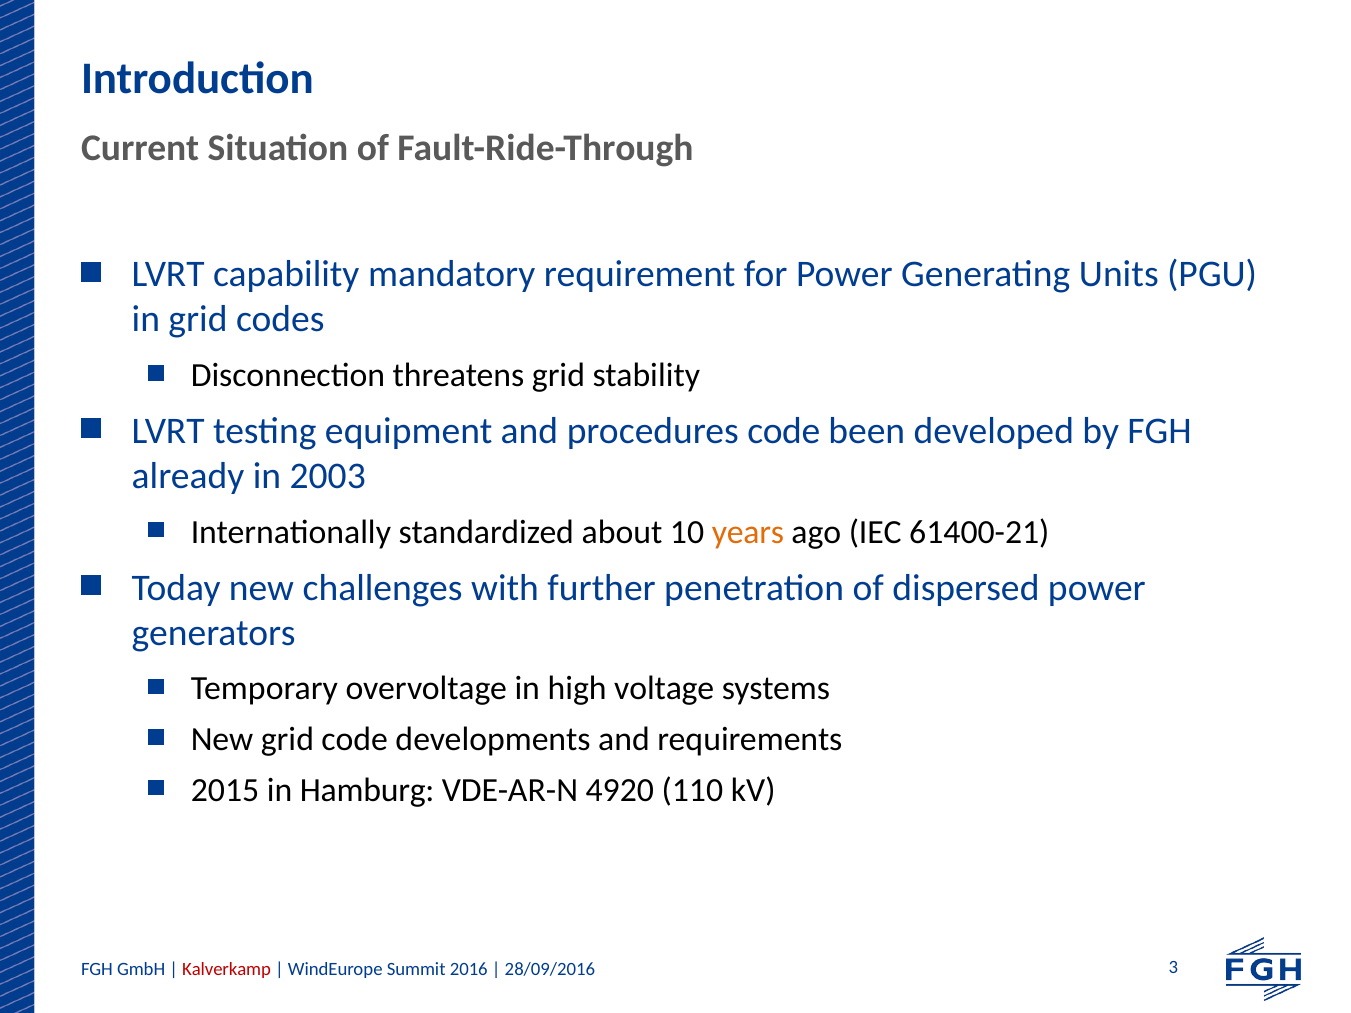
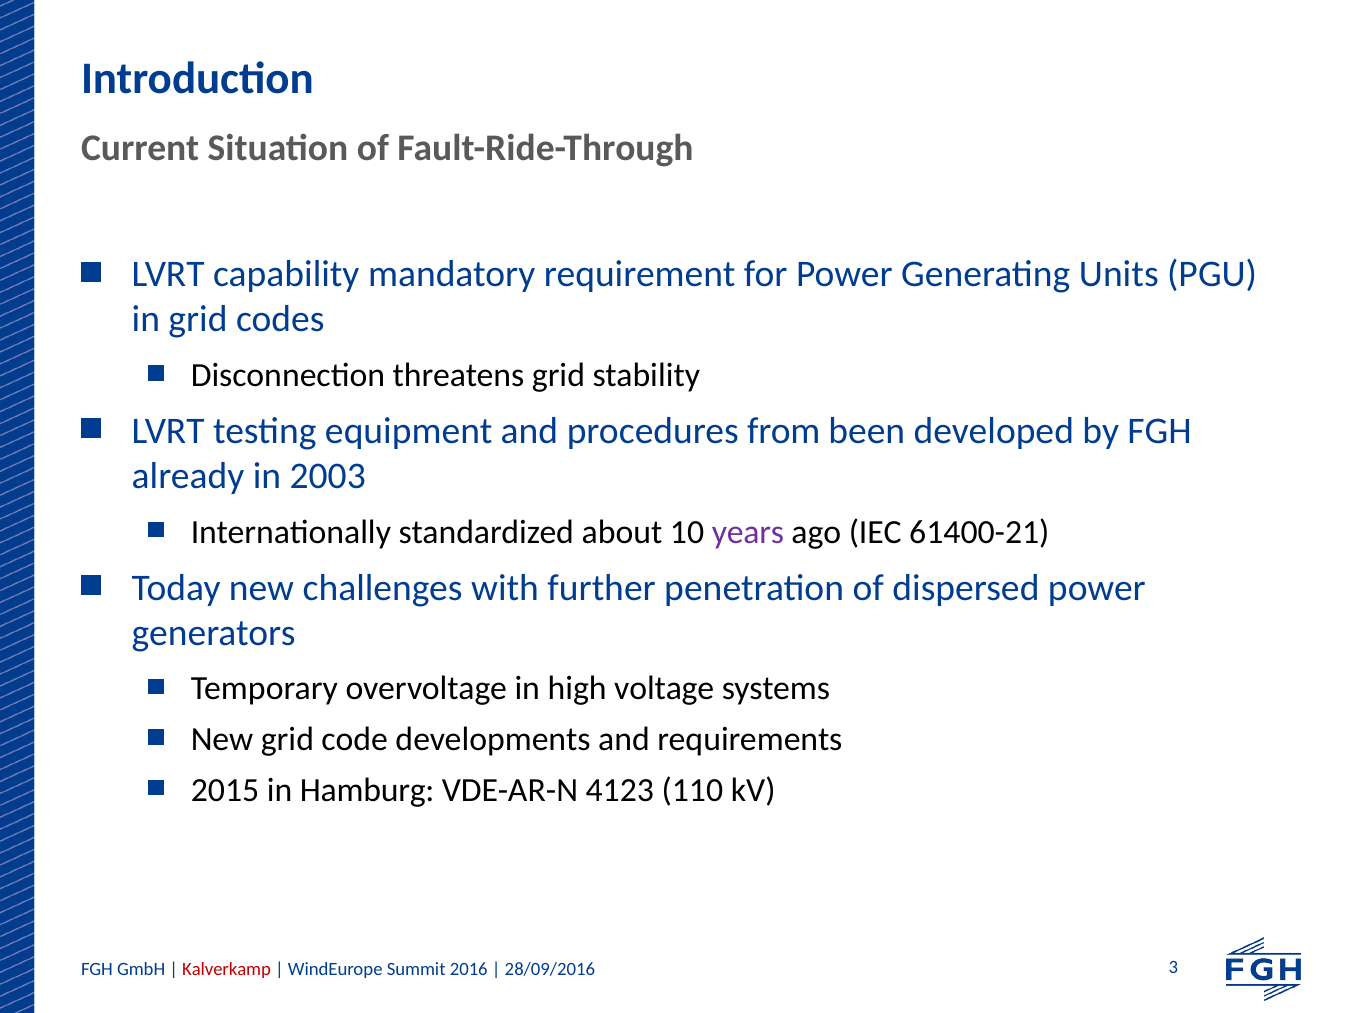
procedures code: code -> from (784, 431)
years colour: orange -> purple (748, 532)
4920: 4920 -> 4123 (620, 790)
